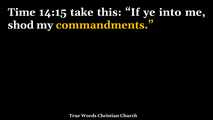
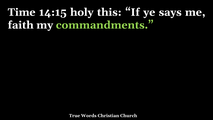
take: take -> holy (82, 12)
into: into -> says (170, 12)
shod: shod -> faith (21, 25)
commandments colour: yellow -> light green (105, 25)
